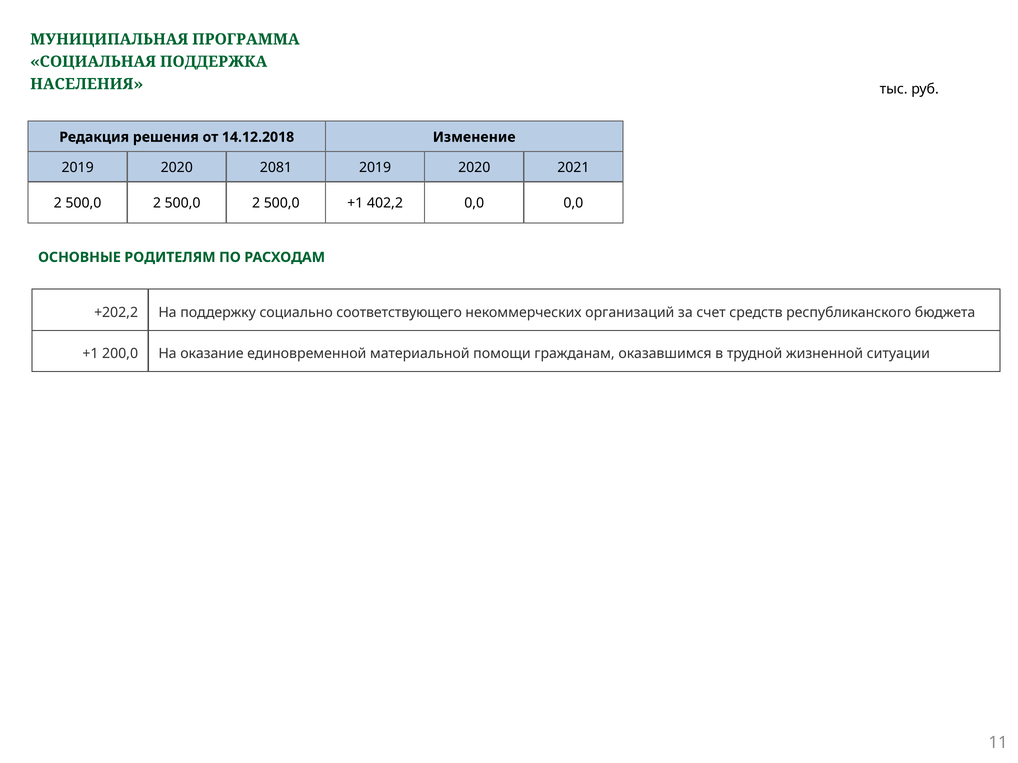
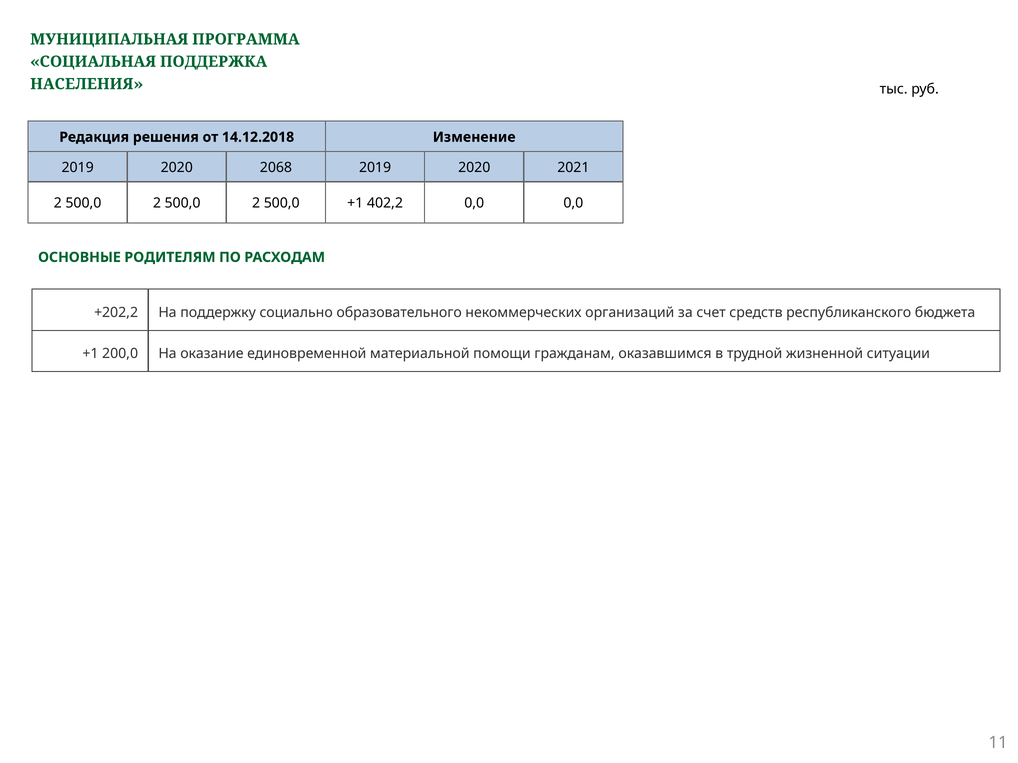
2081: 2081 -> 2068 (276, 168)
соответствующего: соответствующего -> образовательного (399, 313)
